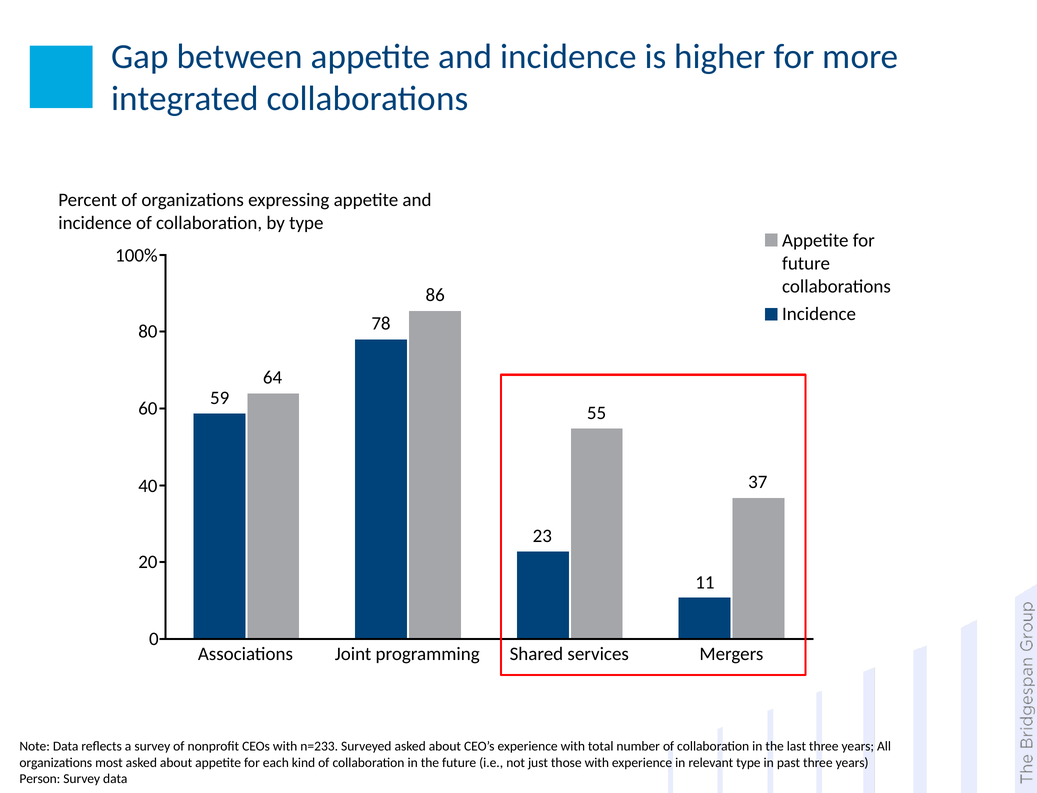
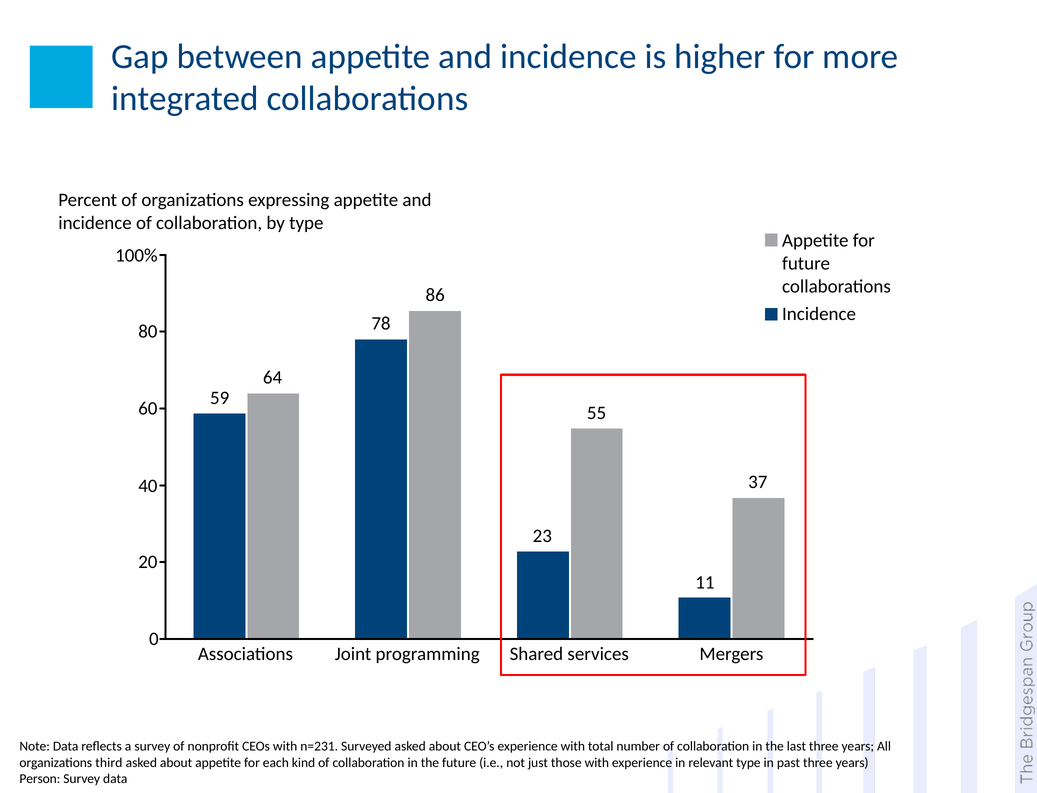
n=233: n=233 -> n=231 (319, 747)
most: most -> third (109, 763)
